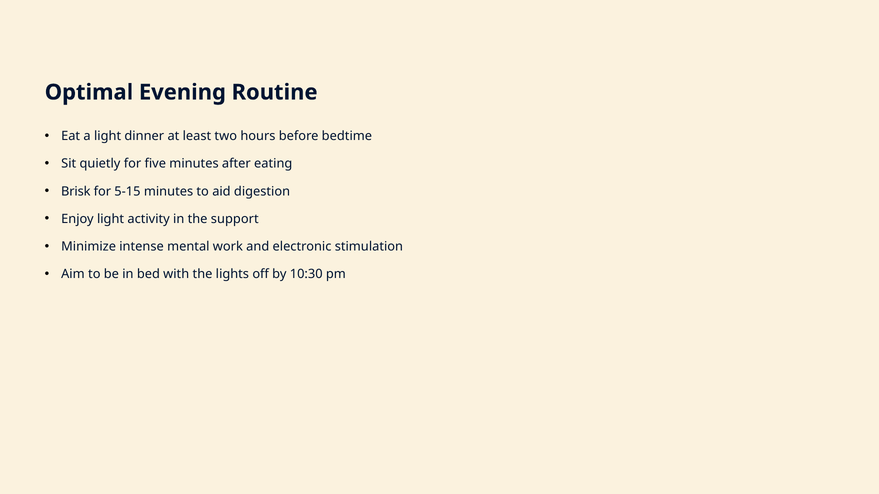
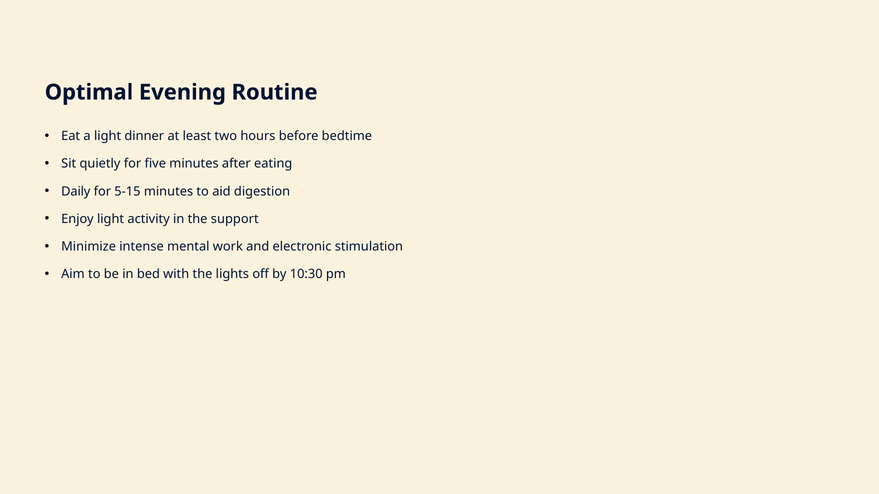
Brisk: Brisk -> Daily (76, 191)
